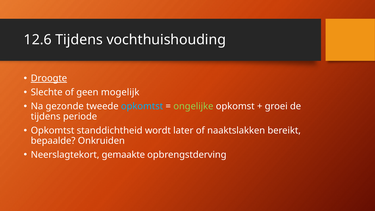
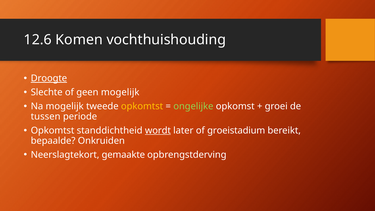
12.6 Tijdens: Tijdens -> Komen (79, 40)
Na gezonde: gezonde -> mogelijk (65, 106)
opkomtst colour: light blue -> yellow (142, 106)
tijdens: tijdens -> tussen (46, 116)
wordt underline: none -> present (158, 130)
naaktslakken: naaktslakken -> groeistadium (236, 130)
